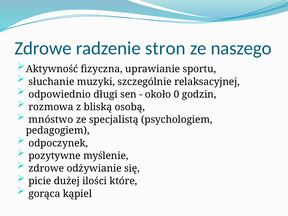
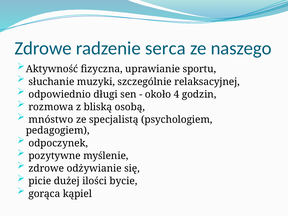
stron: stron -> serca (165, 48)
0: 0 -> 4 (176, 94)
które: które -> bycie (123, 181)
